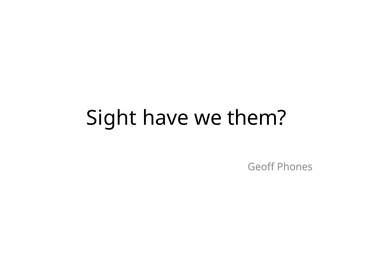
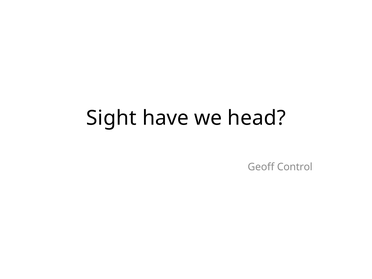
them: them -> head (257, 118)
Phones: Phones -> Control (295, 167)
